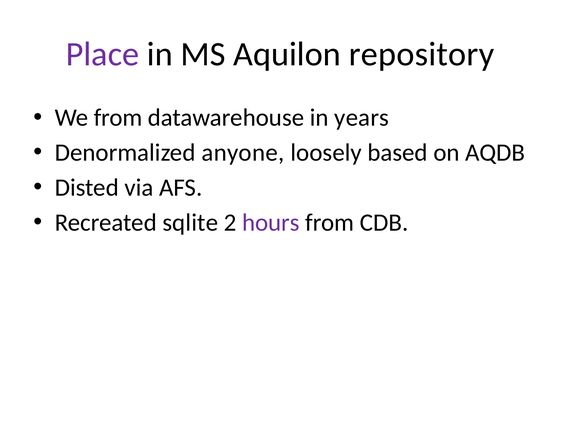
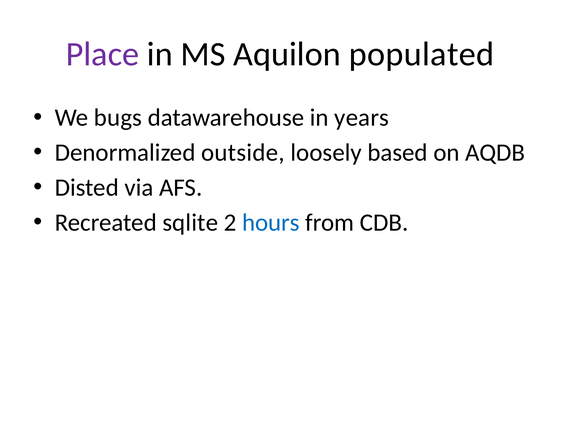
repository: repository -> populated (421, 54)
We from: from -> bugs (118, 118)
anyone: anyone -> outside (243, 153)
hours colour: purple -> blue (271, 222)
